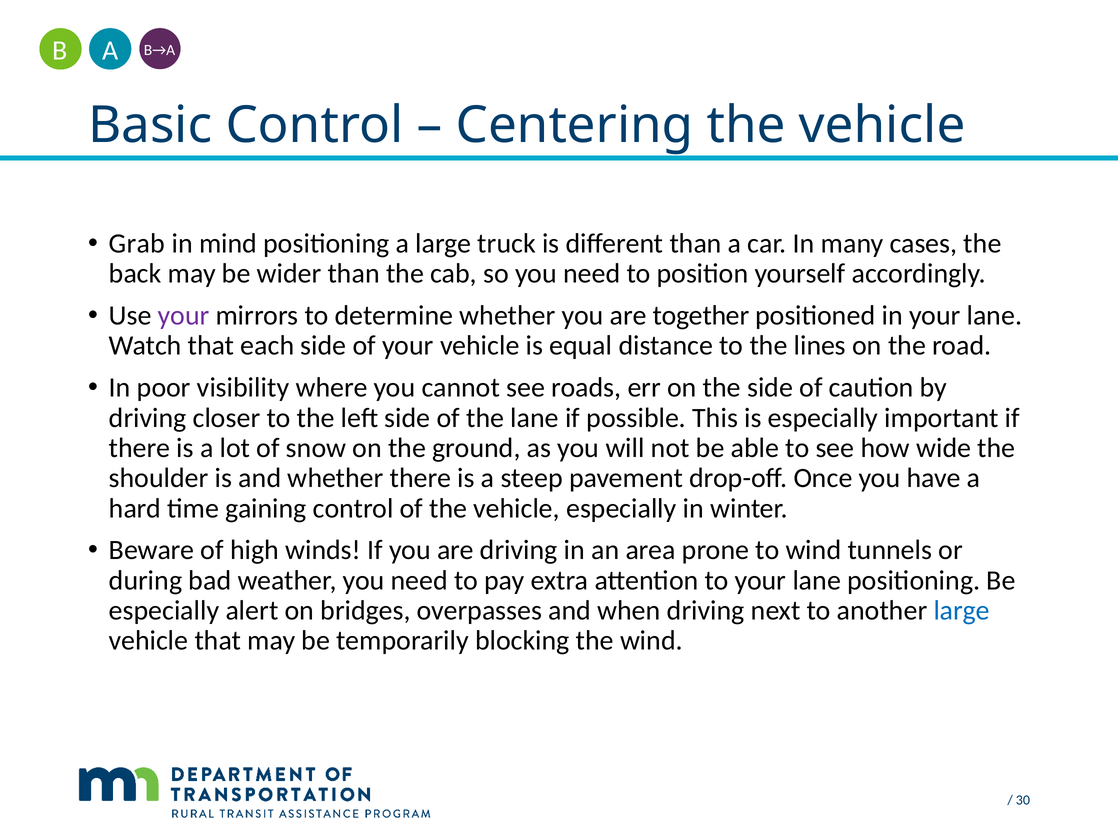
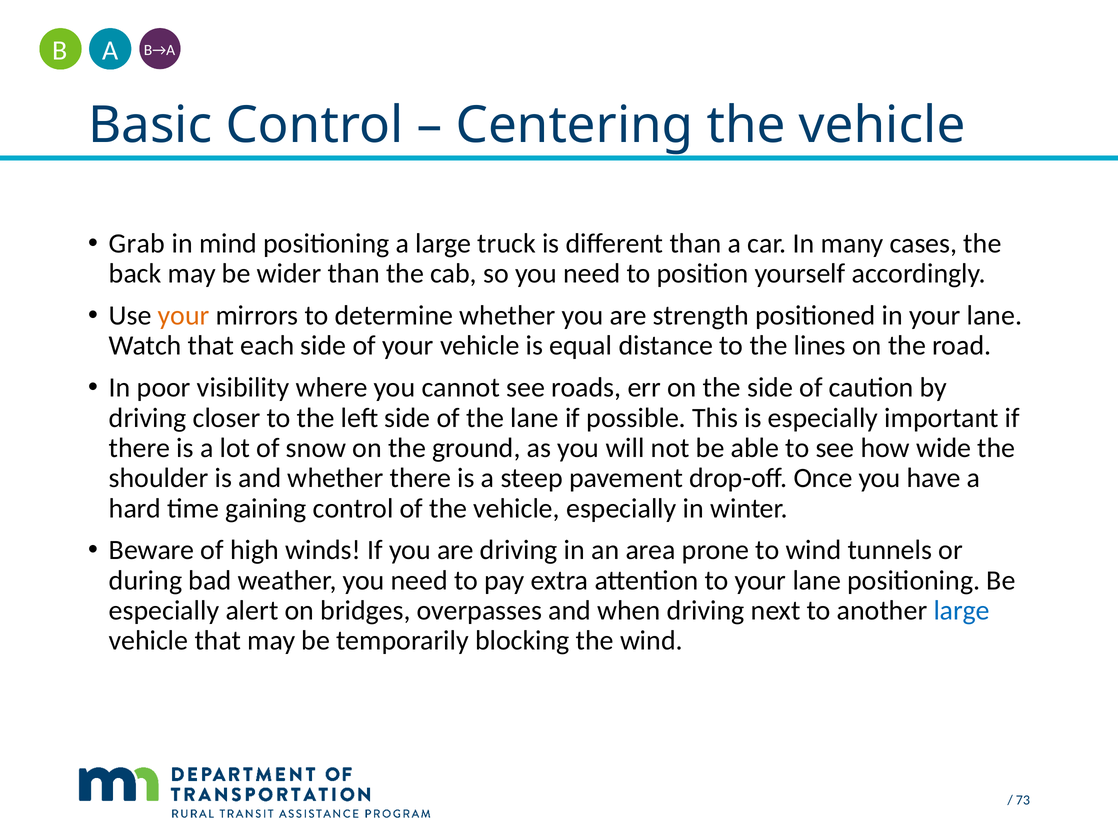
your colour: purple -> orange (184, 316)
together: together -> strength (701, 316)
30: 30 -> 73 (1023, 800)
